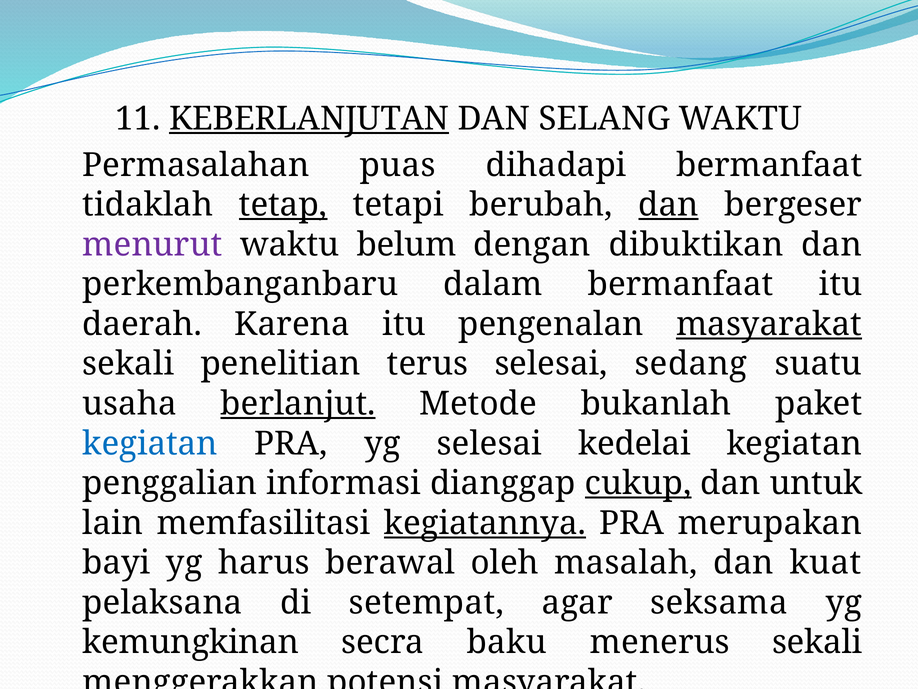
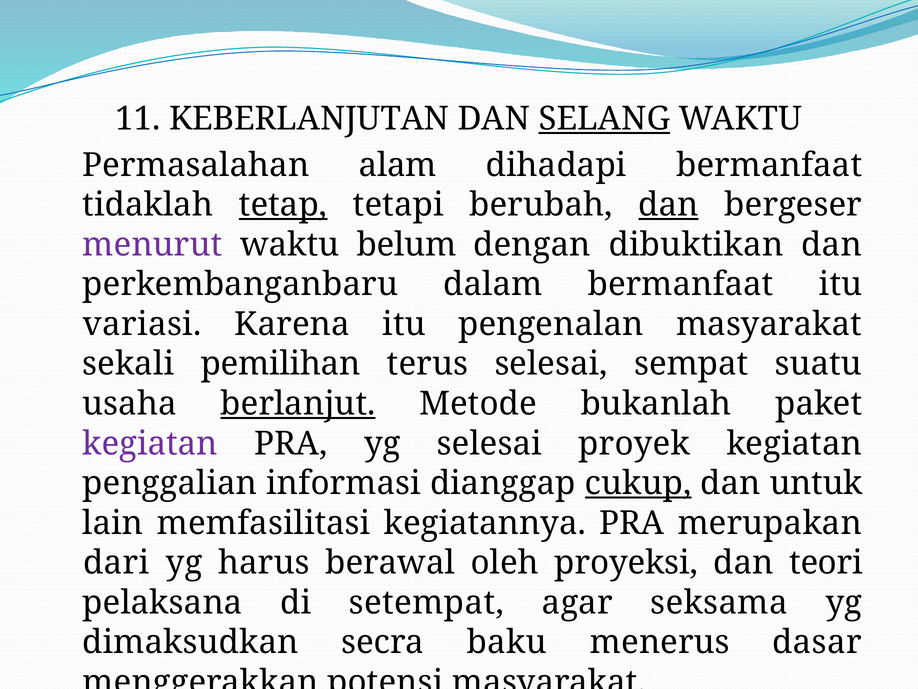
KEBERLANJUTAN underline: present -> none (309, 119)
SELANG underline: none -> present (604, 119)
puas: puas -> alam (398, 165)
daerah: daerah -> variasi (142, 324)
masyarakat underline: present -> none (769, 324)
penelitian: penelitian -> pemilihan (281, 364)
sedang: sedang -> sempat (691, 364)
kegiatan colour: blue -> purple (150, 443)
kedelai: kedelai -> proyek (634, 443)
kegiatannya underline: present -> none (485, 523)
bayi: bayi -> dari (116, 563)
masalah: masalah -> proyeksi (626, 563)
kuat: kuat -> teori (826, 563)
kemungkinan: kemungkinan -> dimaksudkan (191, 642)
menerus sekali: sekali -> dasar (817, 642)
